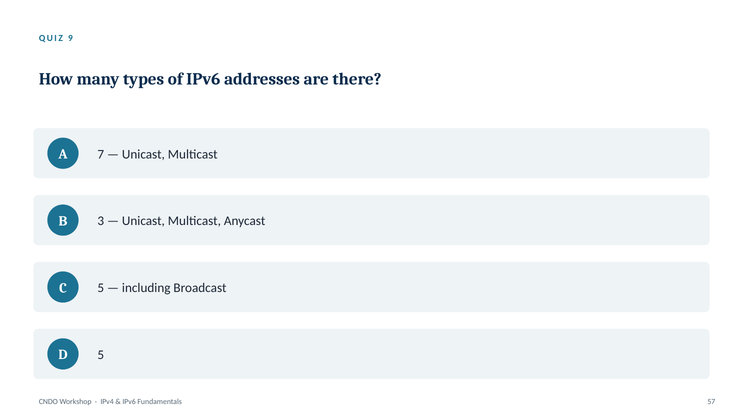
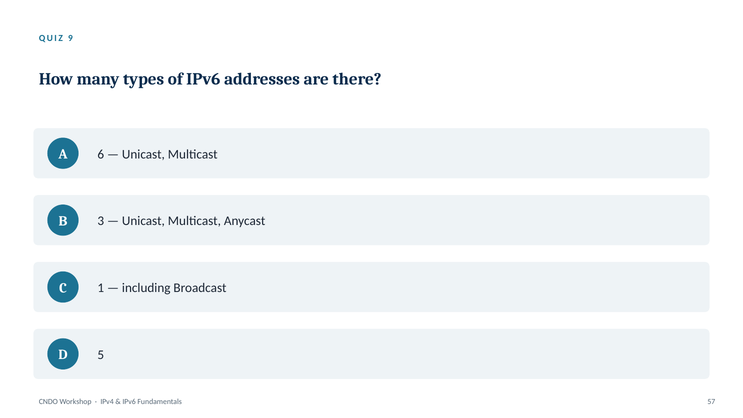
7: 7 -> 6 (101, 154)
C 5: 5 -> 1 (101, 288)
